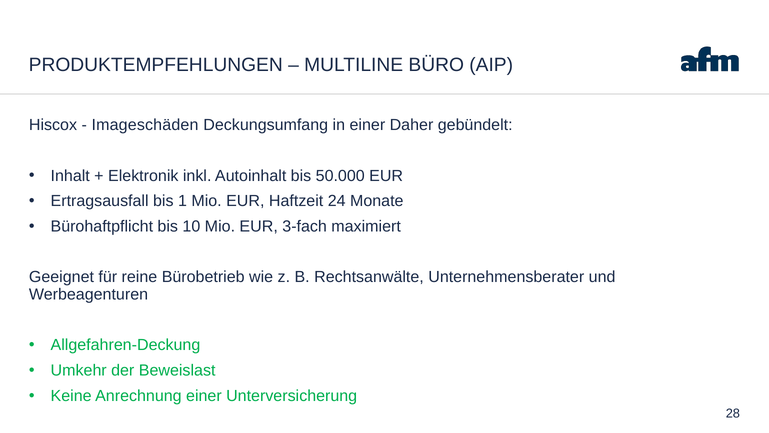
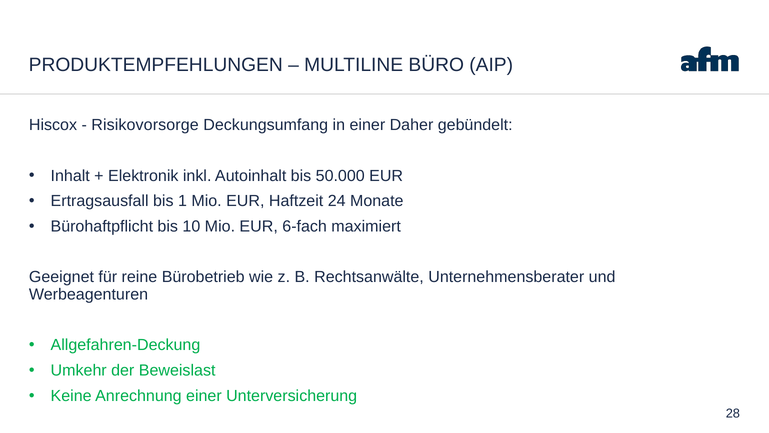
Imageschäden: Imageschäden -> Risikovorsorge (145, 125)
3-fach: 3-fach -> 6-fach (305, 226)
